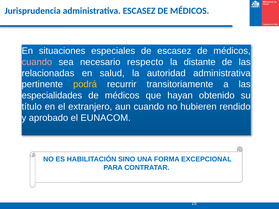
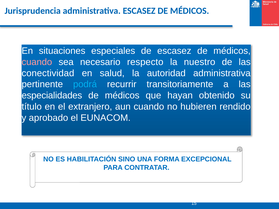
distante: distante -> nuestro (200, 62)
relacionadas: relacionadas -> conectividad (48, 73)
podrá colour: yellow -> light blue (85, 84)
